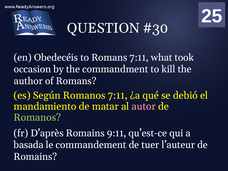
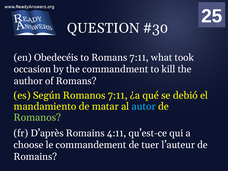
autor colour: pink -> light blue (144, 106)
9:11: 9:11 -> 4:11 (117, 133)
basada: basada -> choose (29, 145)
